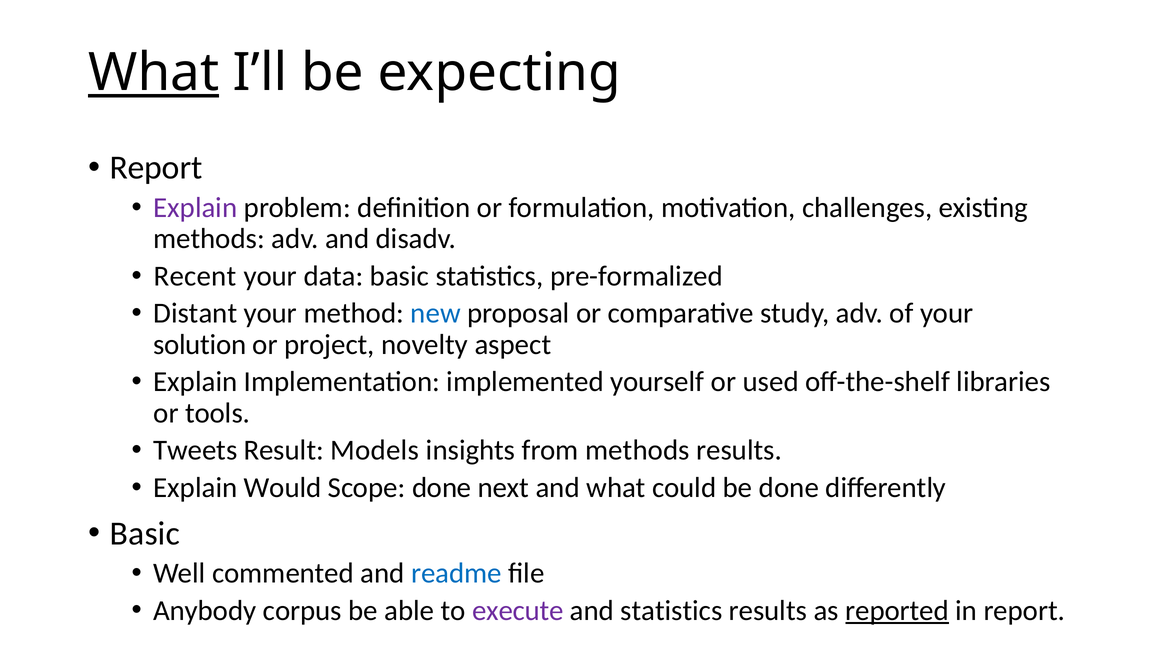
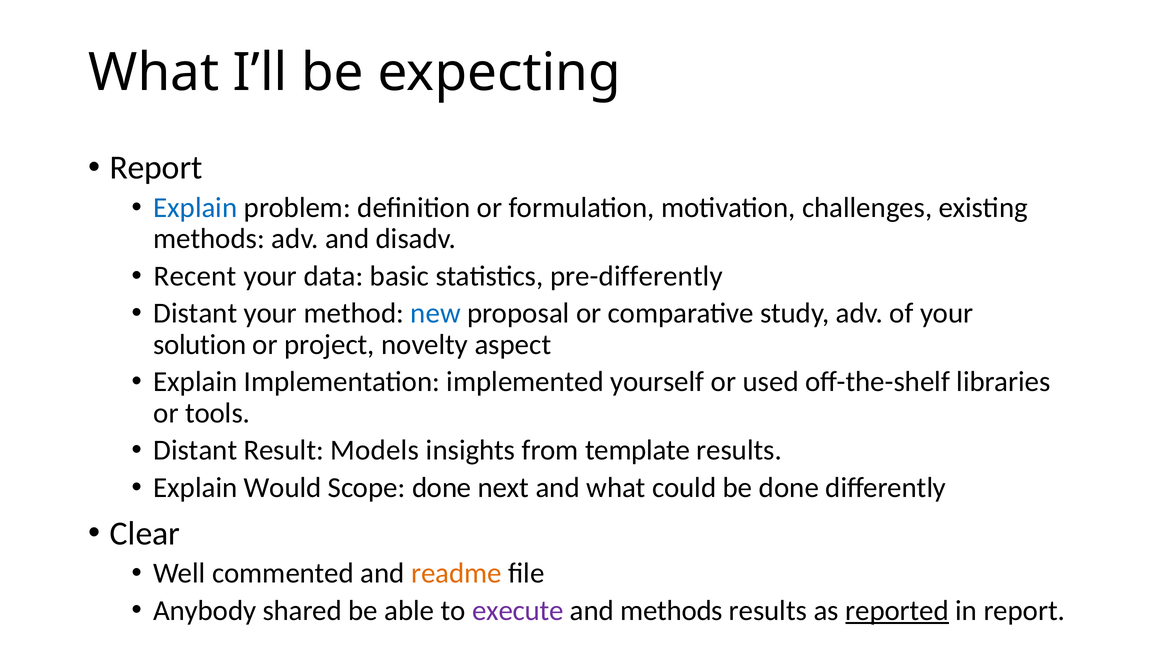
What underline: present -> none (154, 73)
Explain colour: purple -> blue (195, 208)
pre-formalized: pre-formalized -> pre-differently (636, 276)
Tweets: Tweets -> Distant (195, 450)
from methods: methods -> template (638, 450)
Basic: Basic -> Clear (145, 533)
readme colour: blue -> orange (456, 573)
corpus: corpus -> shared (302, 610)
and statistics: statistics -> methods (672, 610)
